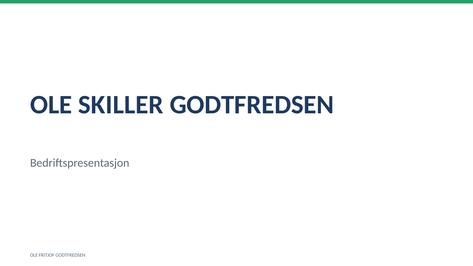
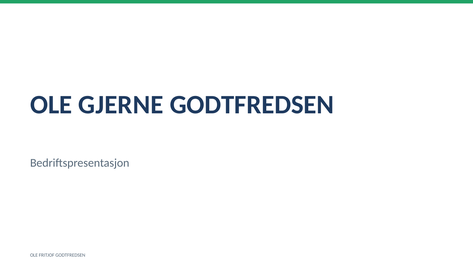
SKILLER: SKILLER -> GJERNE (121, 105)
